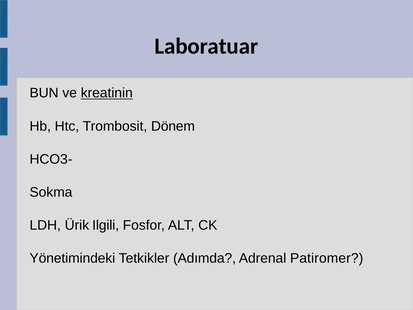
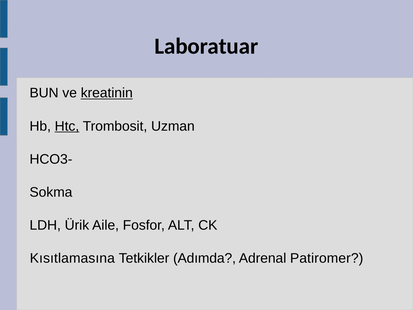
Htc underline: none -> present (67, 126)
Dönem: Dönem -> Uzman (173, 126)
Ilgili: Ilgili -> Aile (106, 225)
Yönetimindeki: Yönetimindeki -> Kısıtlamasına (72, 258)
